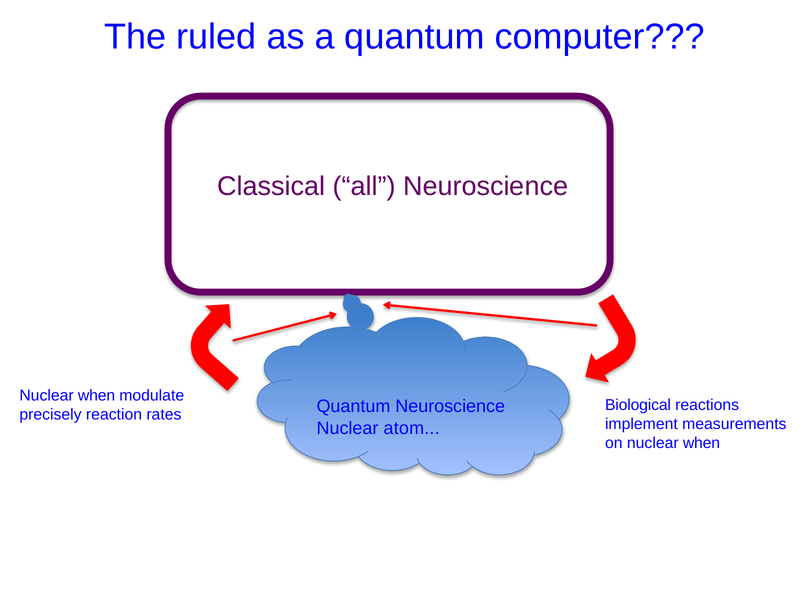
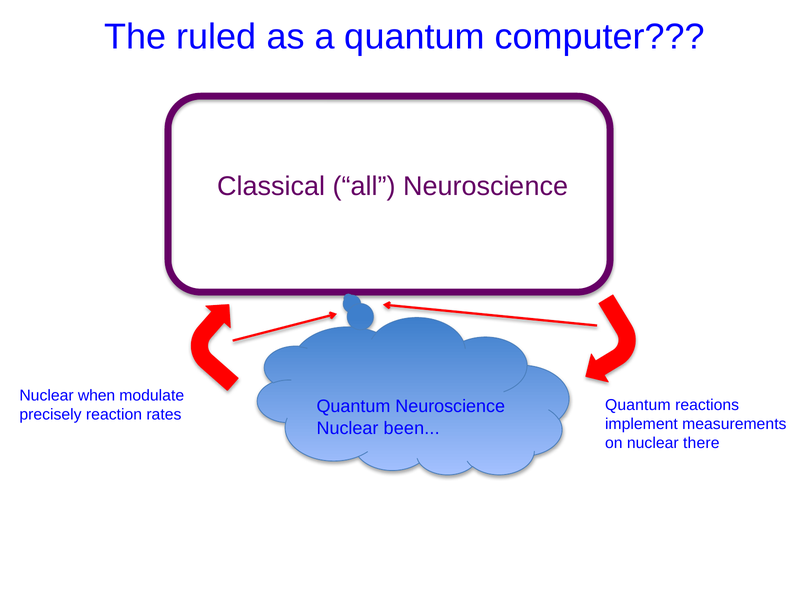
Biological: Biological -> Quantum (638, 405)
atom: atom -> been (412, 428)
on nuclear when: when -> there (701, 443)
